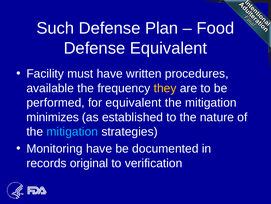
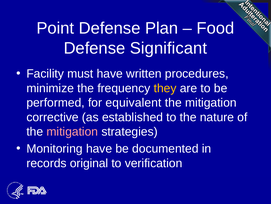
Such: Such -> Point (55, 28)
Defense Equivalent: Equivalent -> Significant (168, 48)
available: available -> minimize (50, 88)
minimizes: minimizes -> corrective (53, 117)
mitigation colour: light blue -> pink (72, 131)
